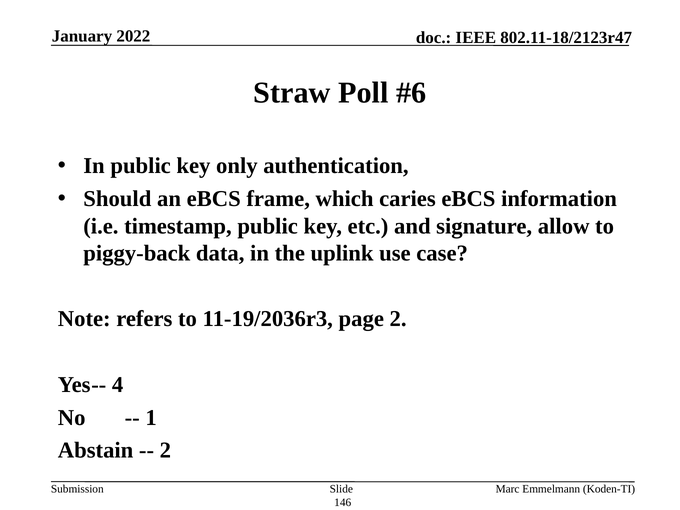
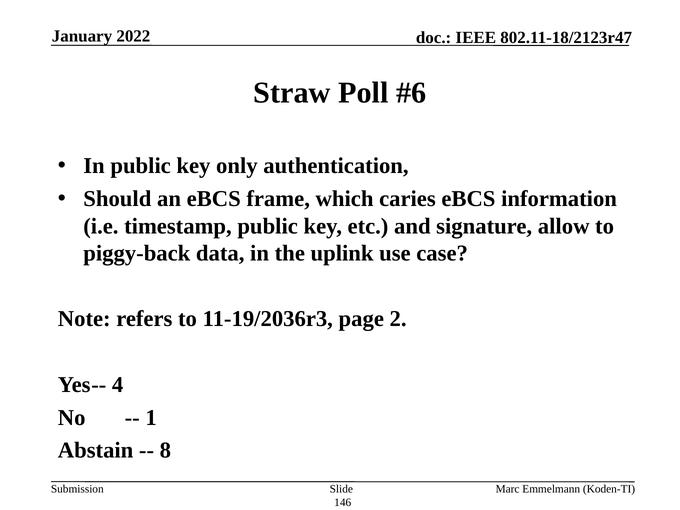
2: 2 -> 8 (165, 450)
